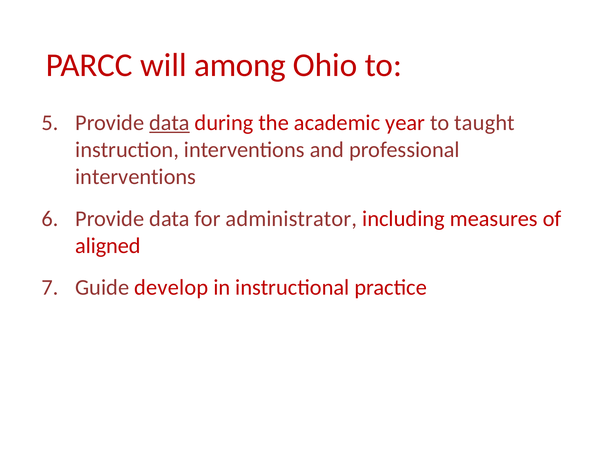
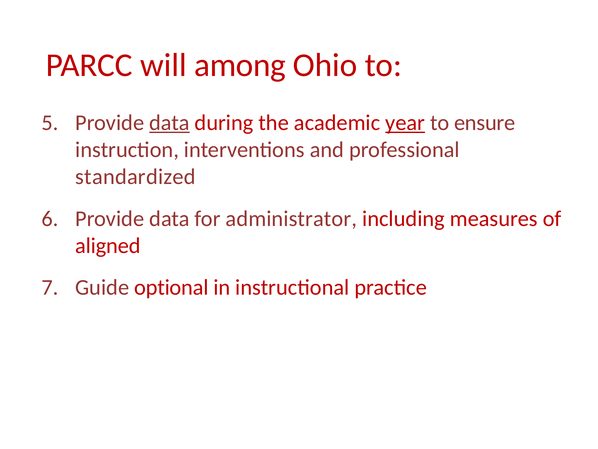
year underline: none -> present (405, 123)
taught: taught -> ensure (485, 123)
interventions: interventions -> standardized (135, 177)
develop: develop -> optional (171, 287)
